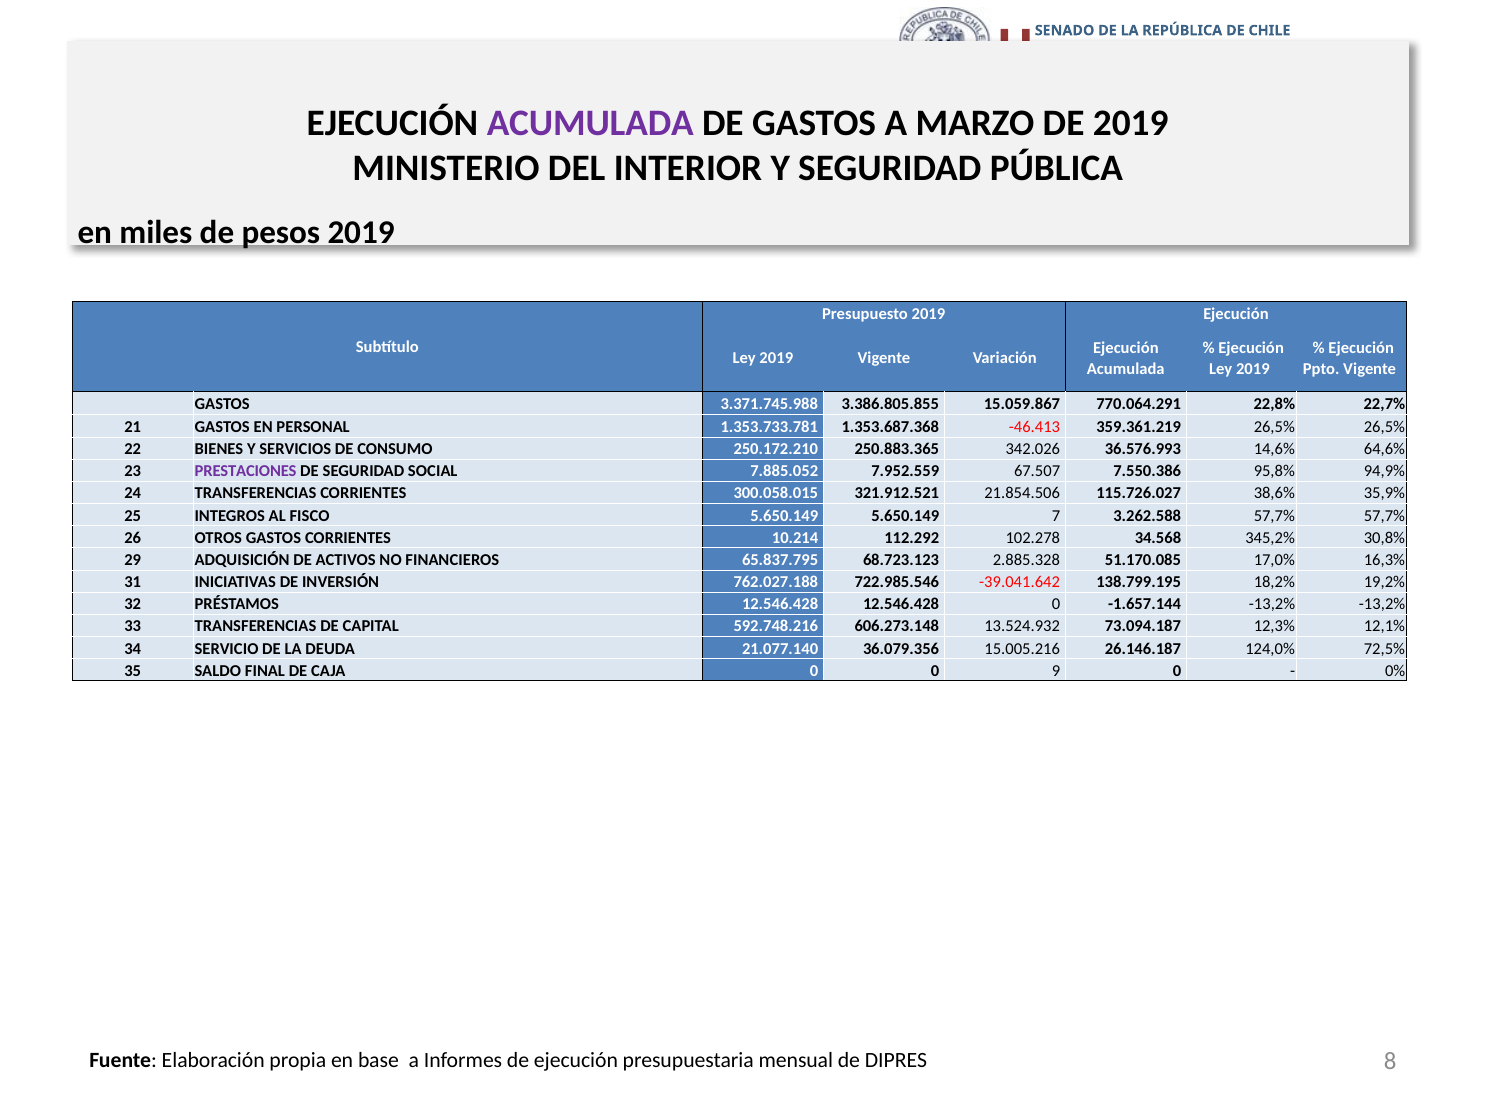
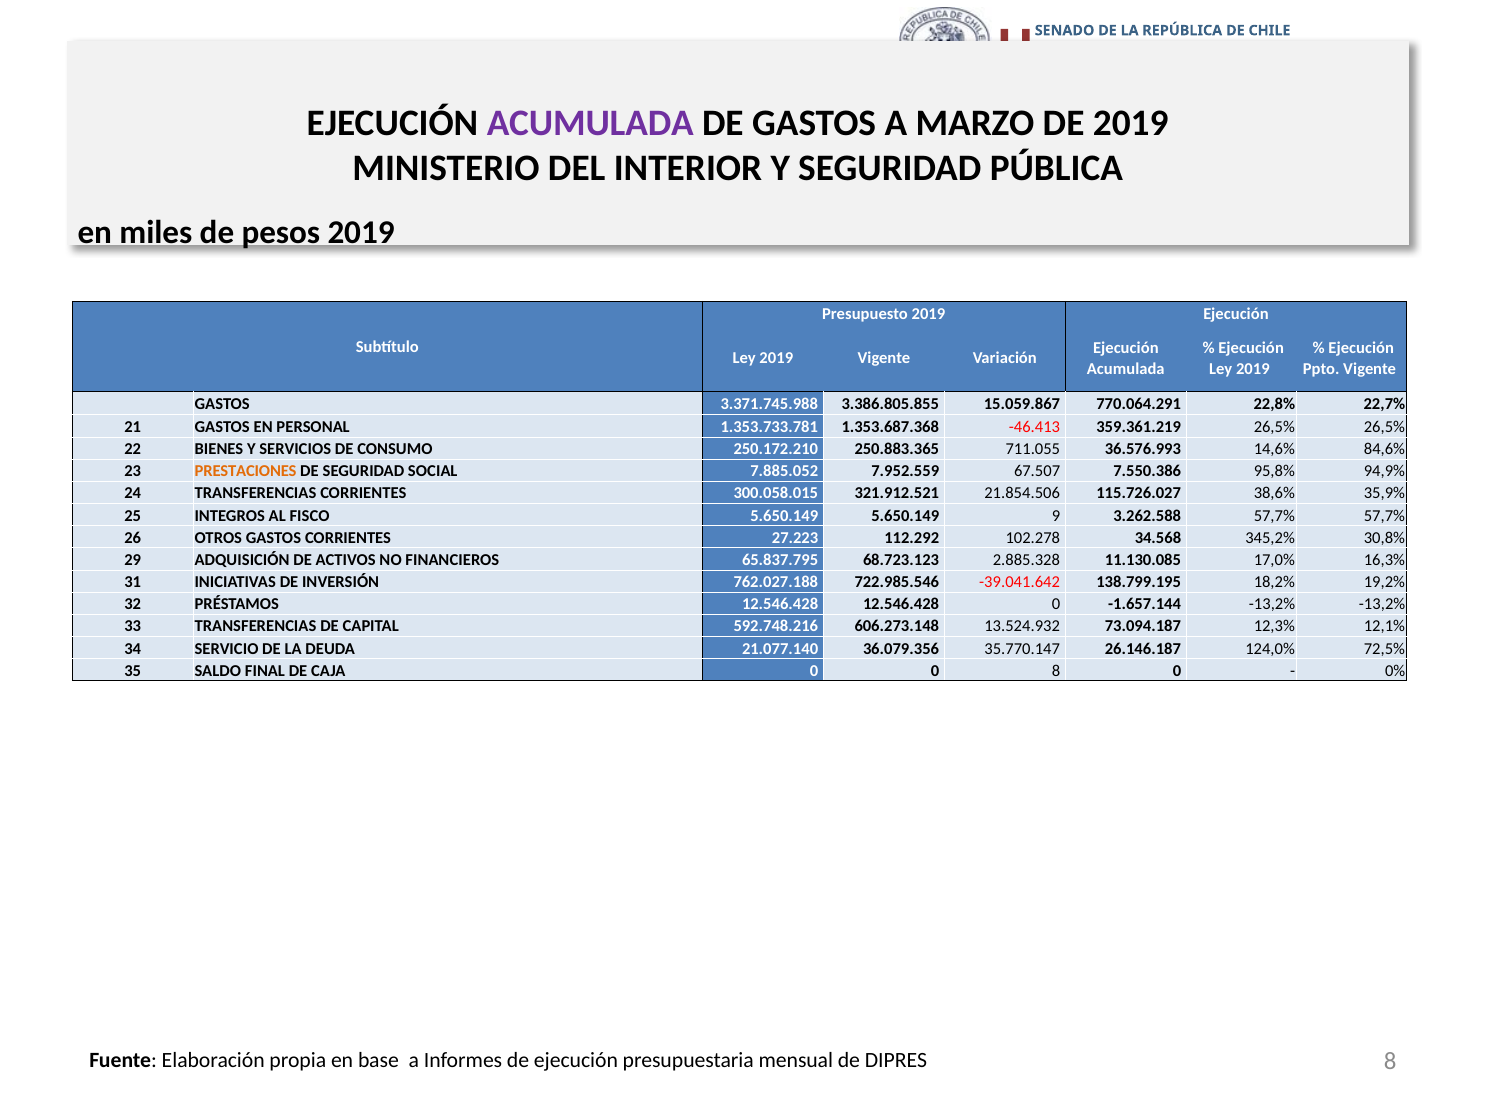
342.026: 342.026 -> 711.055 (1033, 449)
64,6%: 64,6% -> 84,6% (1384, 449)
PRESTACIONES colour: purple -> orange (246, 471)
7: 7 -> 9 (1056, 515)
10.214: 10.214 -> 27.223 (795, 538)
51.170.085: 51.170.085 -> 11.130.085 (1143, 560)
15.005.216: 15.005.216 -> 35.770.147 (1022, 648)
0 9: 9 -> 8 (1056, 671)
